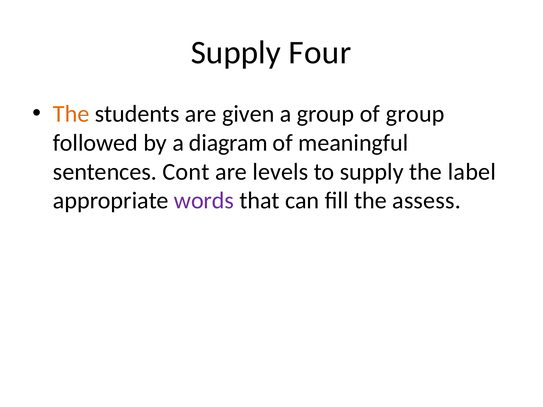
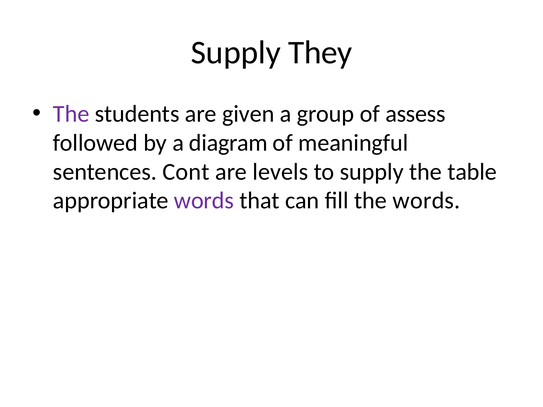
Four: Four -> They (320, 53)
The colour: orange -> purple (71, 114)
of group: group -> assess (415, 114)
label: label -> table (472, 172)
the assess: assess -> words (427, 201)
